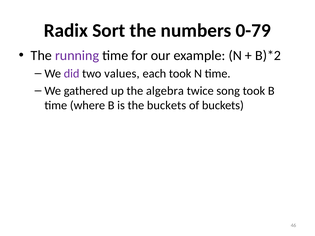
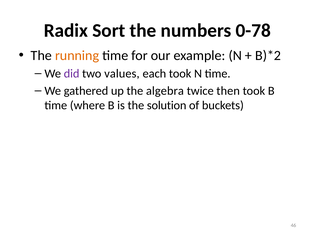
0-79: 0-79 -> 0-78 (253, 30)
running colour: purple -> orange (77, 56)
song: song -> then (228, 91)
the buckets: buckets -> solution (167, 106)
